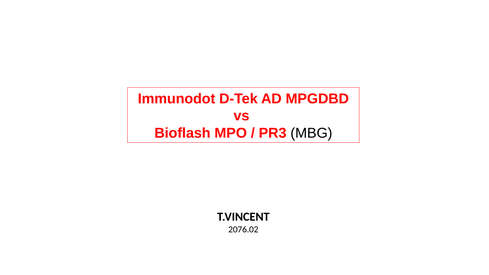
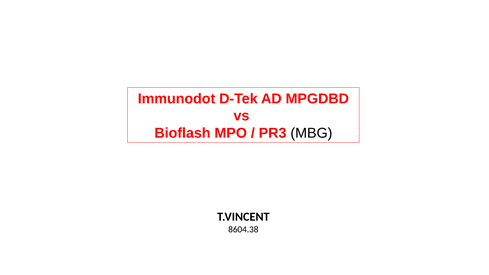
2076.02: 2076.02 -> 8604.38 (243, 230)
